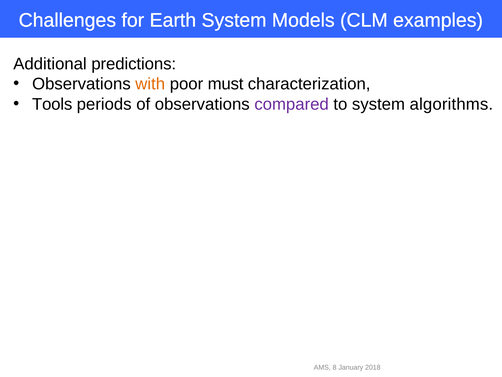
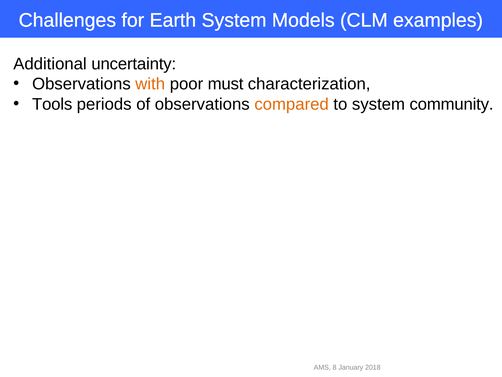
predictions: predictions -> uncertainty (134, 64)
compared colour: purple -> orange (292, 104)
algorithms: algorithms -> community (452, 104)
